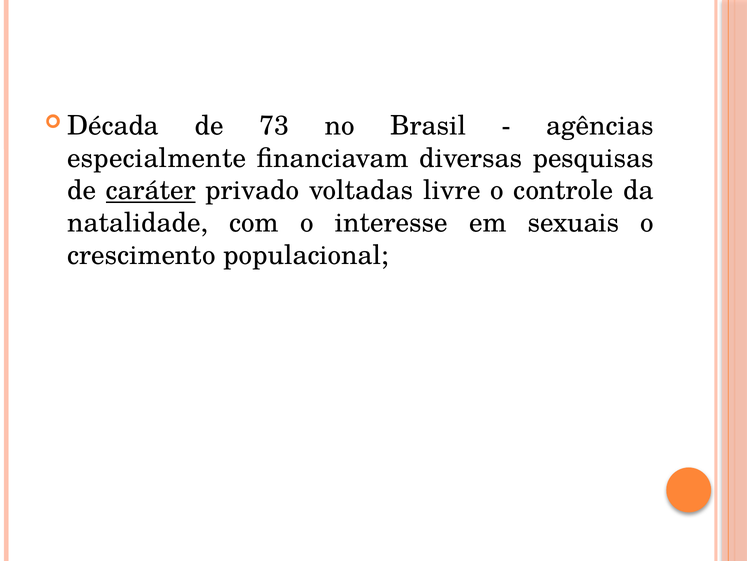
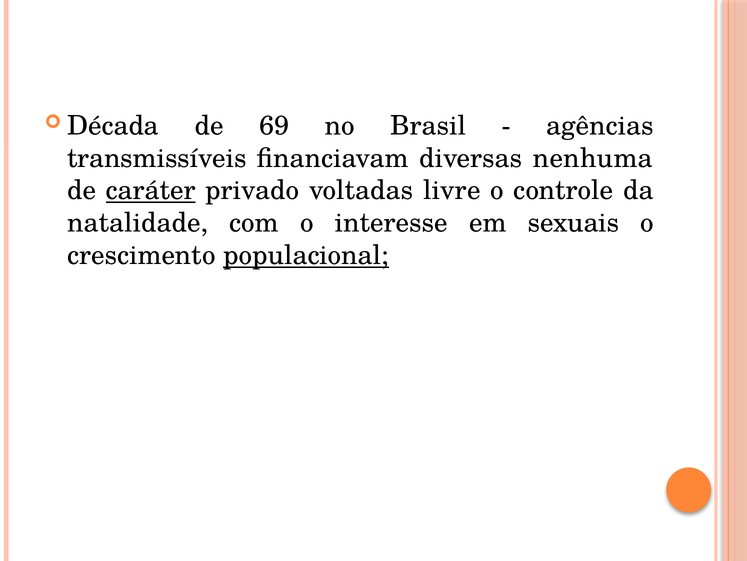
73: 73 -> 69 (274, 125)
especialmente: especialmente -> transmissíveis (157, 158)
pesquisas: pesquisas -> nenhuma (593, 158)
populacional underline: none -> present (306, 255)
